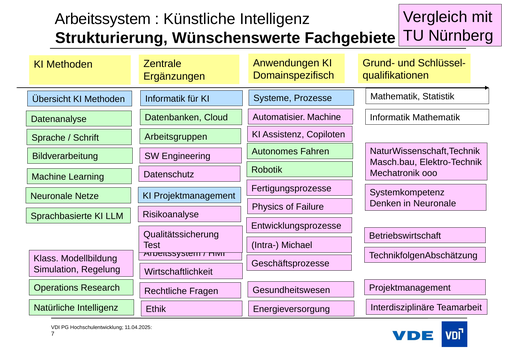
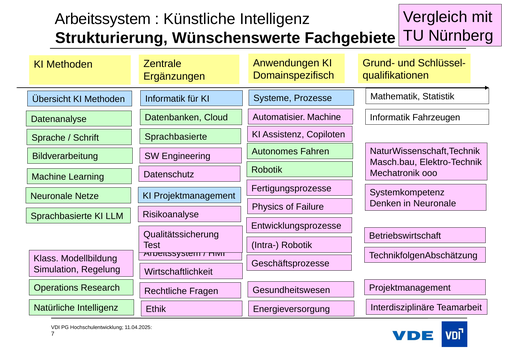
Informatik Mathematik: Mathematik -> Fahrzeugen (436, 118)
Arbeitsgruppen: Arbeitsgruppen -> Sprachbasierte (176, 137)
Intra- Michael: Michael -> Robotik (297, 245)
